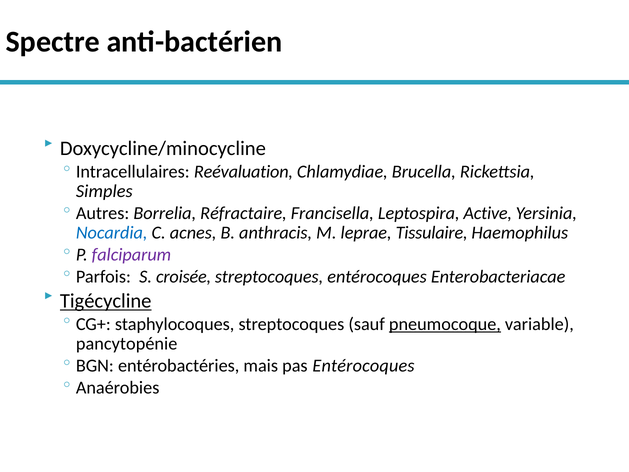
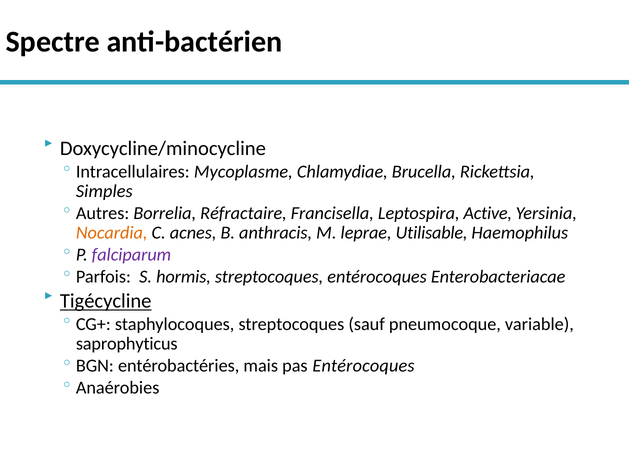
Reévaluation: Reévaluation -> Mycoplasme (243, 171)
Nocardia colour: blue -> orange (112, 233)
Tissulaire: Tissulaire -> Utilisable (432, 233)
croisée: croisée -> hormis (184, 277)
pneumocoque underline: present -> none (445, 324)
pancytopénie: pancytopénie -> saprophyticus (127, 344)
